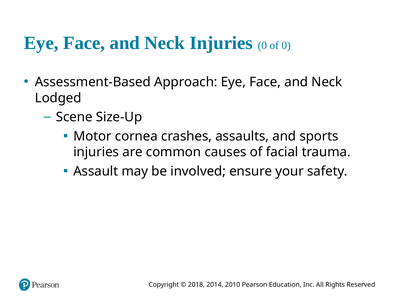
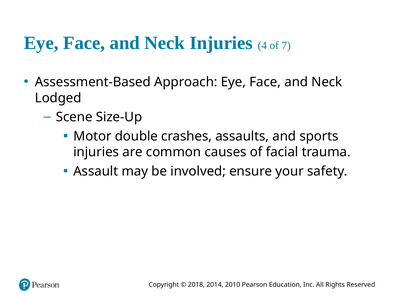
Injuries 0: 0 -> 4 (262, 45)
of 0: 0 -> 7 (286, 45)
cornea: cornea -> double (136, 136)
